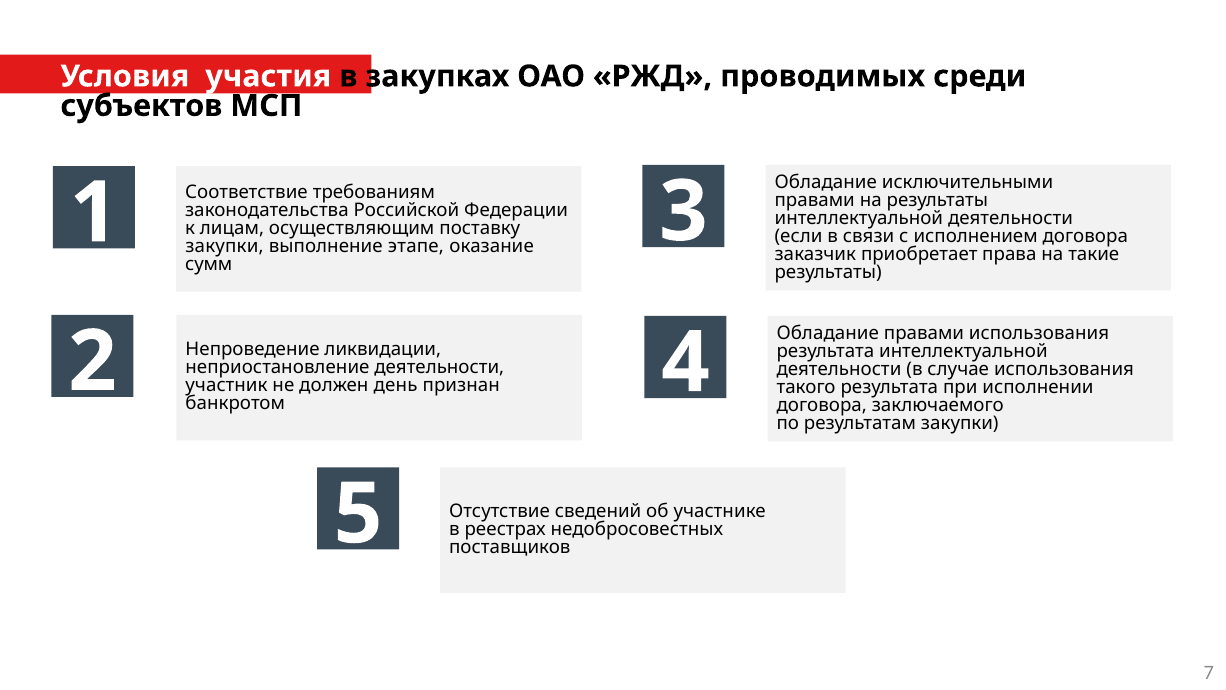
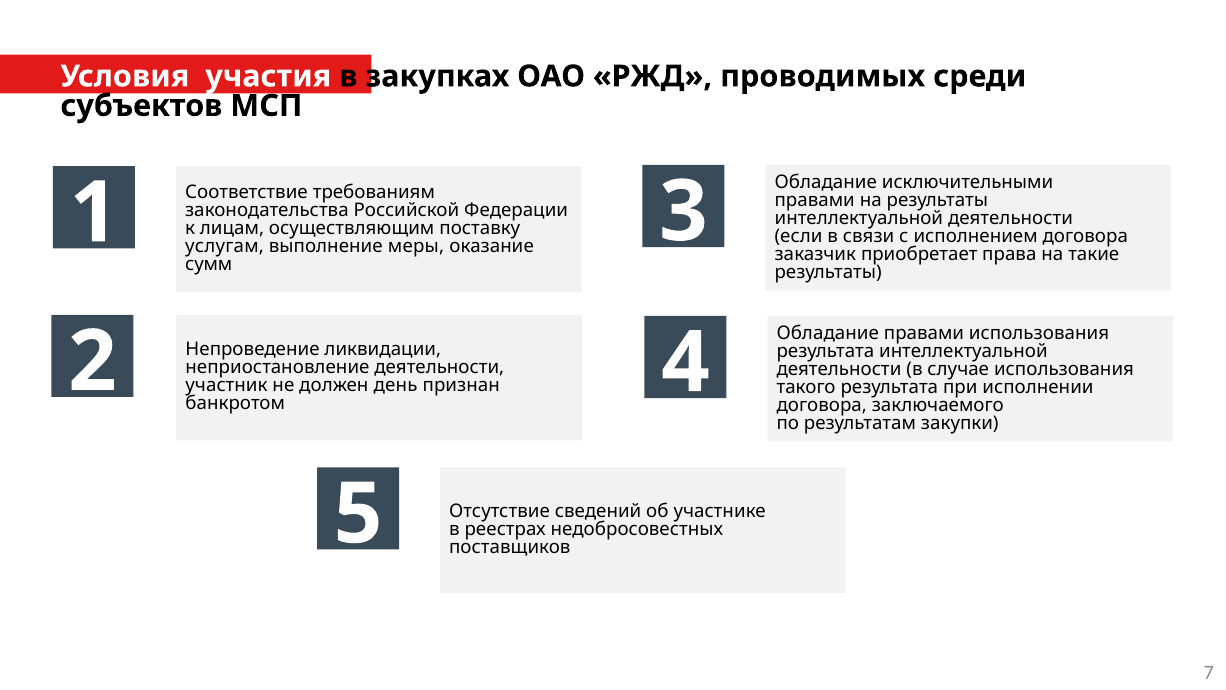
закупки: закупки -> услугам (225, 246)
этапе: этапе -> меры (416, 246)
